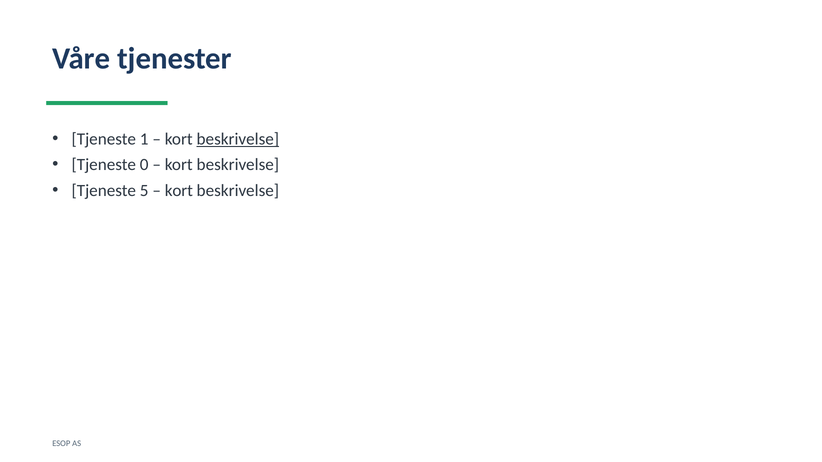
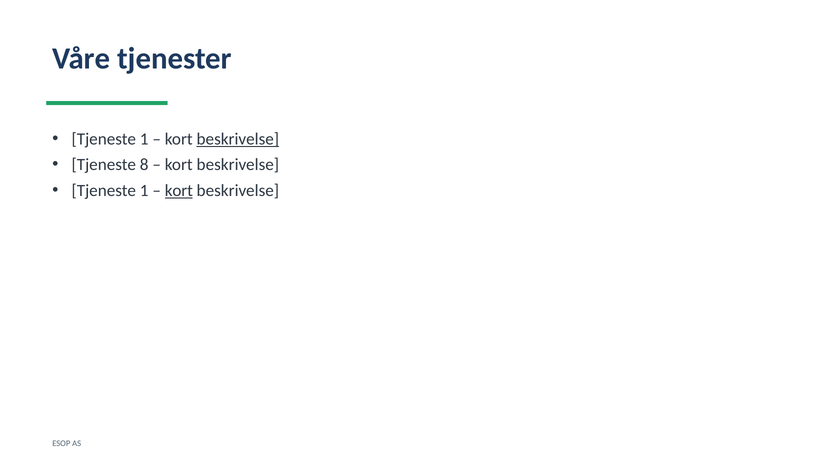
0: 0 -> 8 (144, 165)
5: 5 -> 1 (144, 191)
kort underline: none -> present (179, 191)
